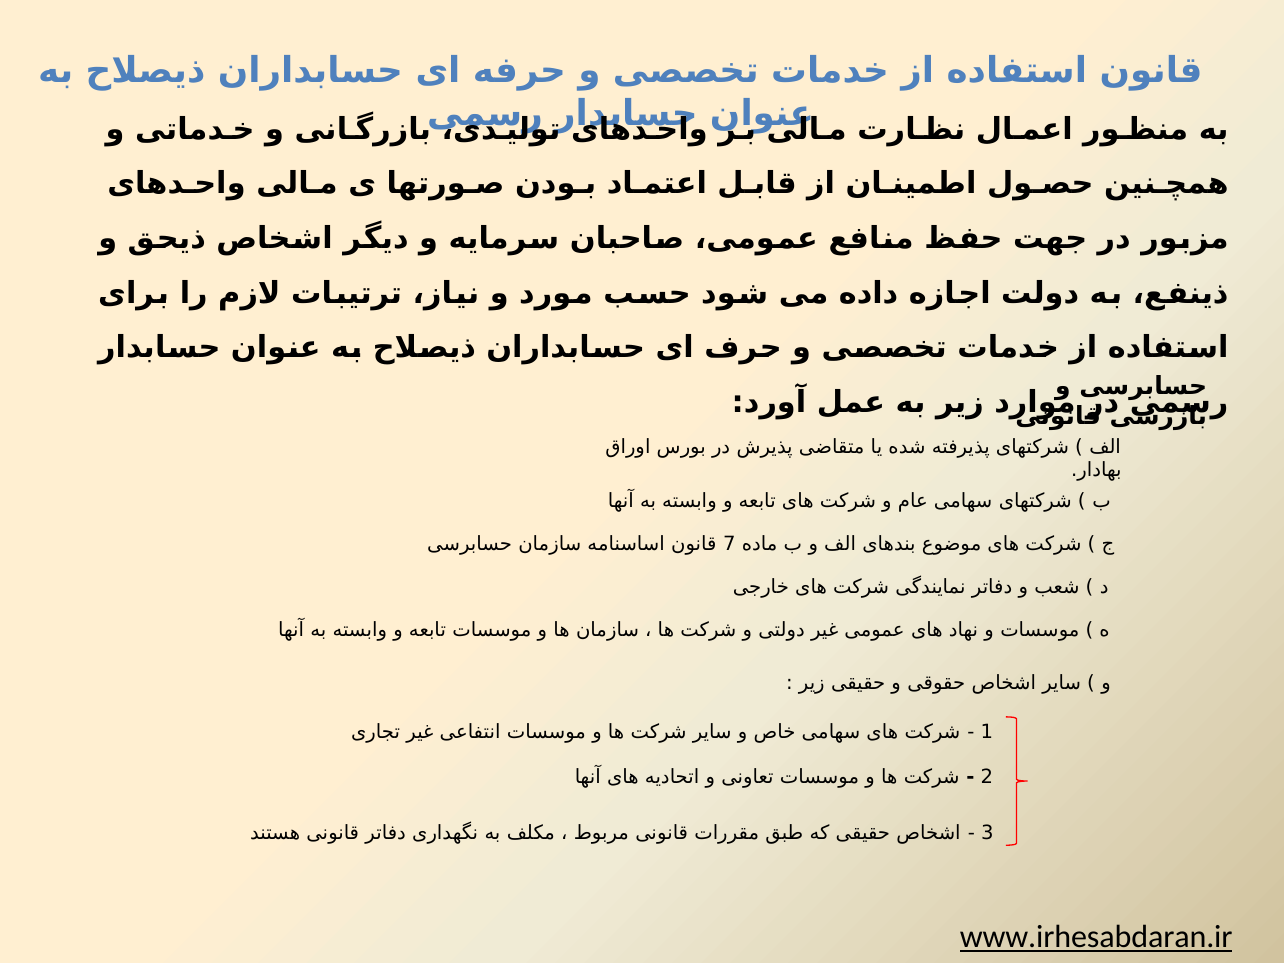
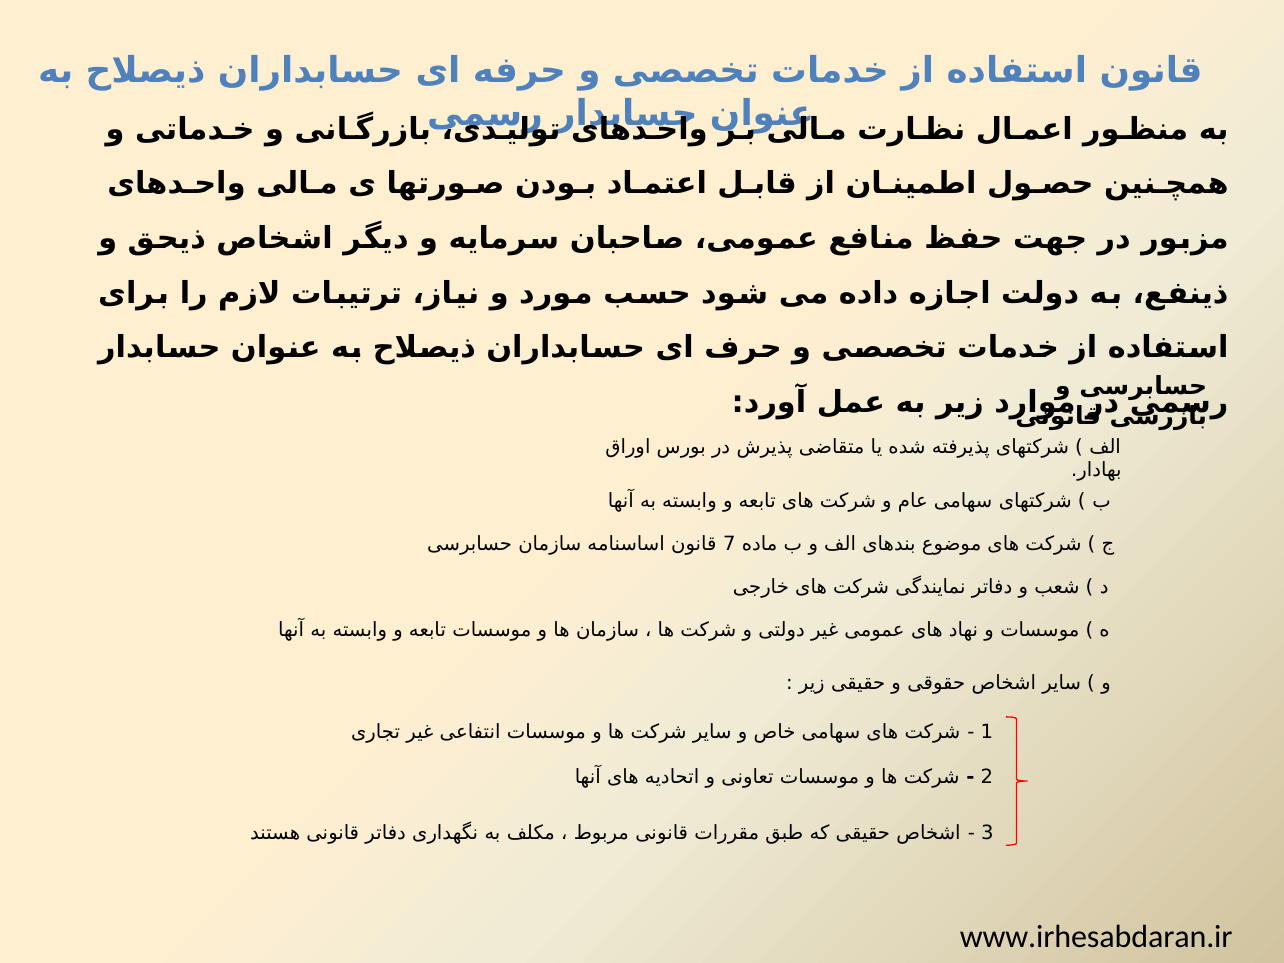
www.irhesabdaran.ir underline: present -> none (1096, 937)
